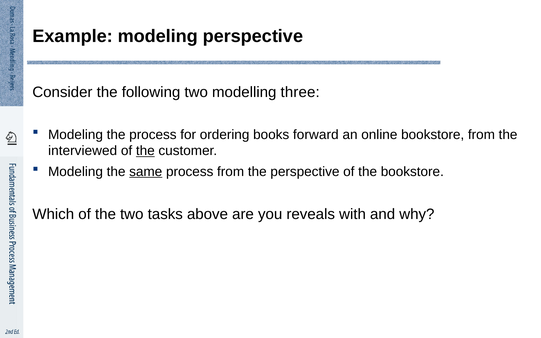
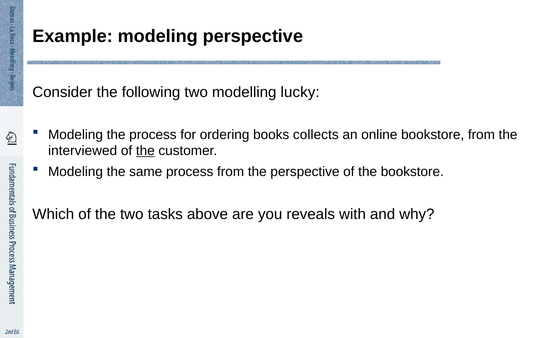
three: three -> lucky (300, 92)
forward: forward -> collects (316, 135)
same underline: present -> none (146, 172)
